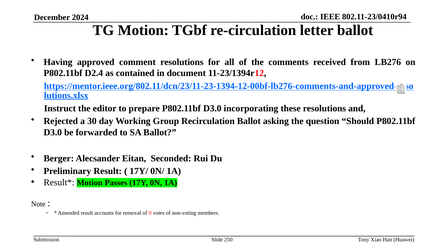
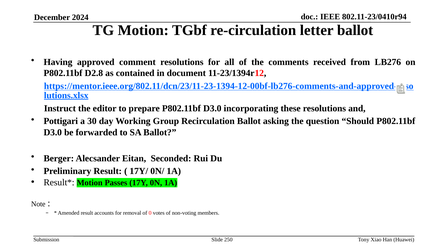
D2.4: D2.4 -> D2.8 (94, 73)
Rejected: Rejected -> Pottigari (61, 121)
